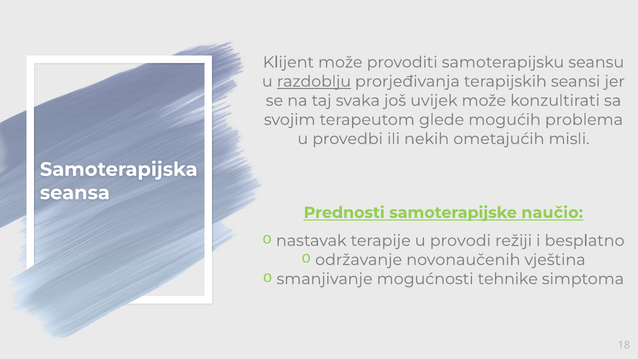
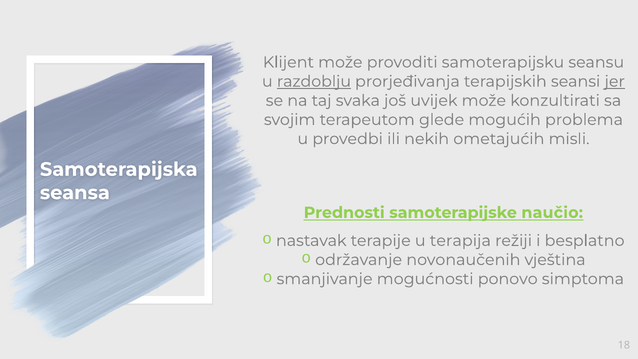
jer underline: none -> present (615, 81)
provodi: provodi -> terapija (460, 241)
tehnike: tehnike -> ponovo (508, 279)
